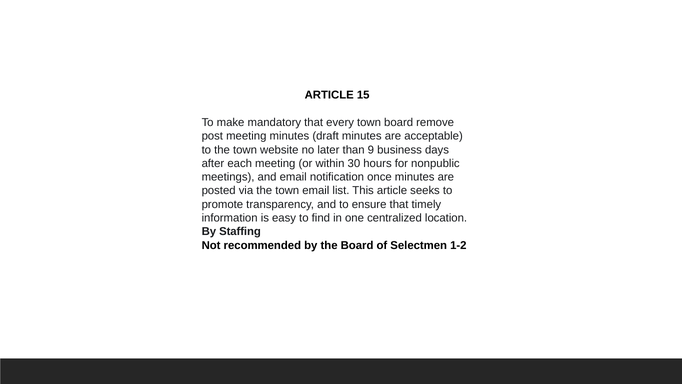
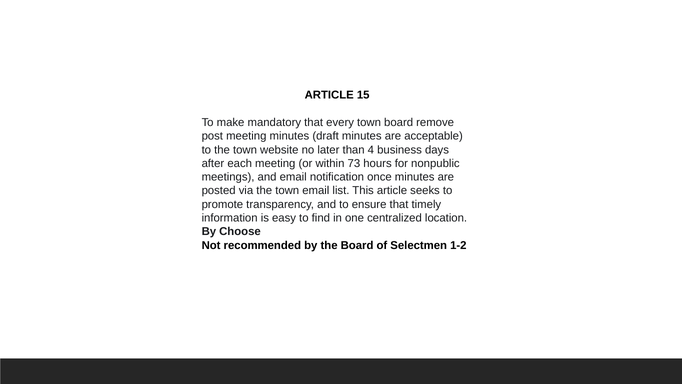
9: 9 -> 4 (371, 150)
30: 30 -> 73 (354, 163)
Staffing: Staffing -> Choose (240, 231)
